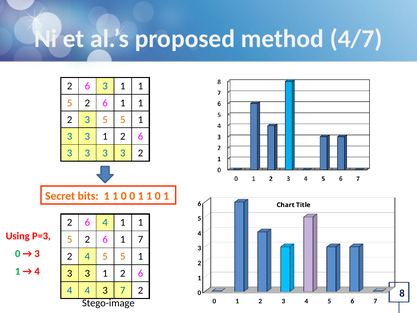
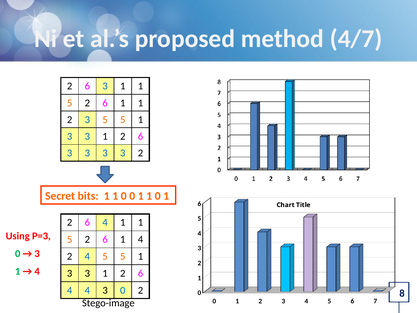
1 7: 7 -> 4 (141, 239)
3 7: 7 -> 0 (123, 290)
